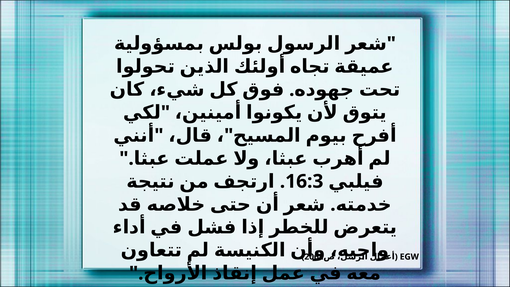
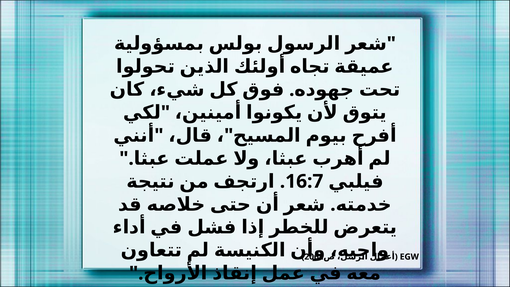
16:3: 16:3 -> 16:7 (304, 181)
